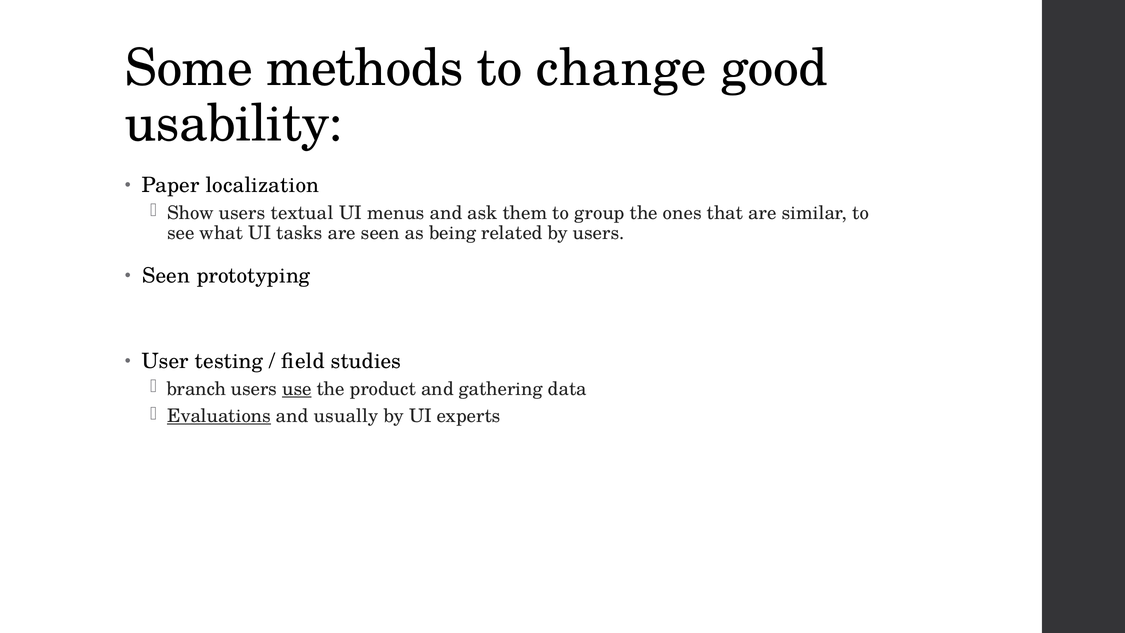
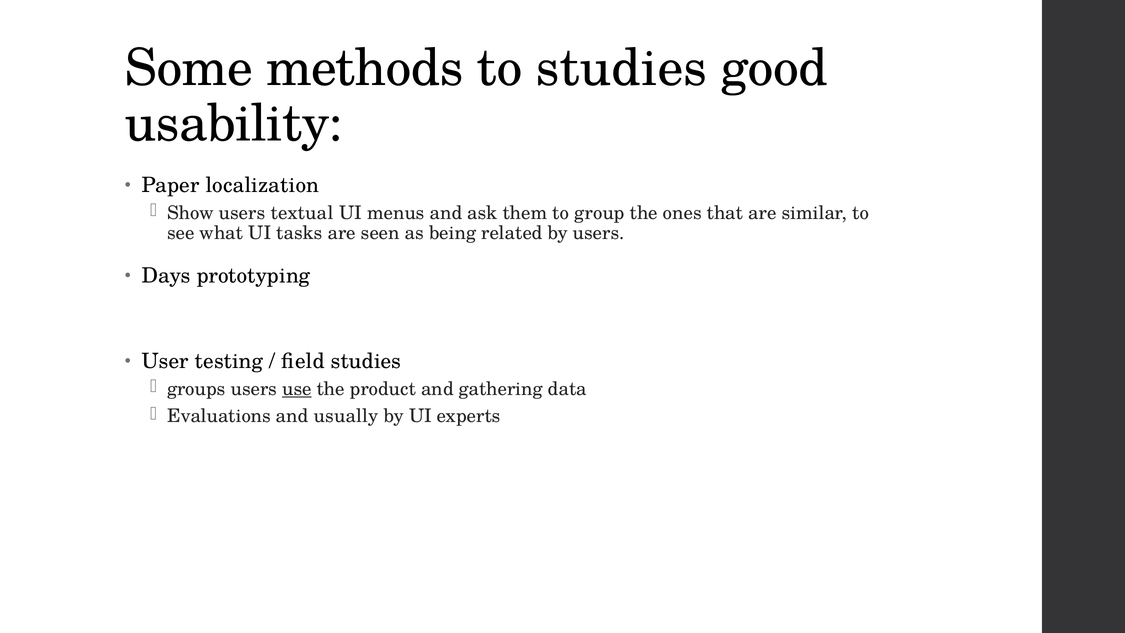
to change: change -> studies (621, 68)
Seen: Seen -> Days (166, 275)
branch: branch -> groups (196, 389)
Evaluations underline: present -> none (219, 416)
